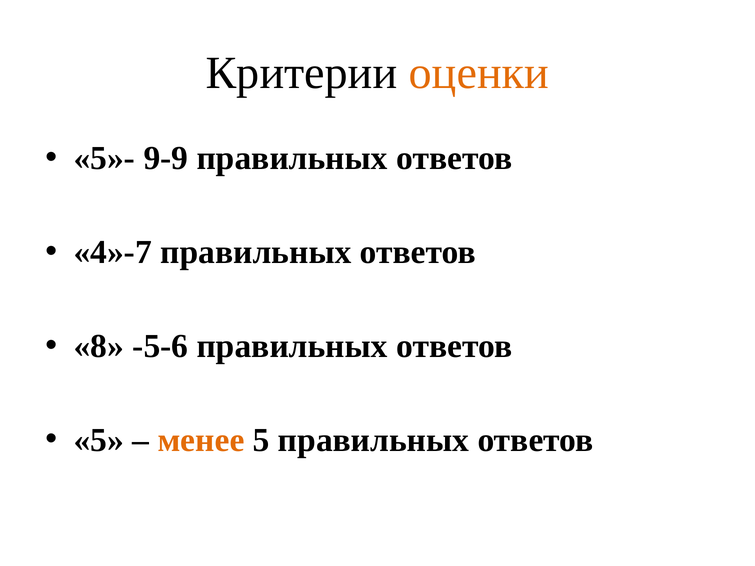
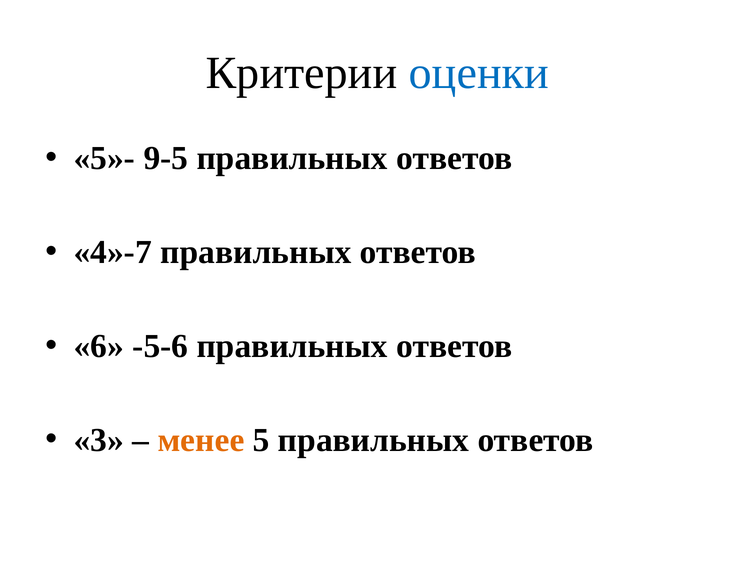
оценки colour: orange -> blue (479, 73)
9-9: 9-9 -> 9-5 (166, 158)
8: 8 -> 6 (99, 346)
5: 5 -> 3 (99, 440)
